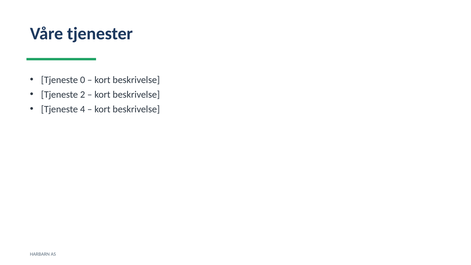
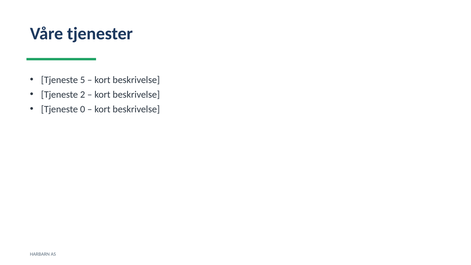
0: 0 -> 5 (83, 80)
4: 4 -> 0 (83, 109)
